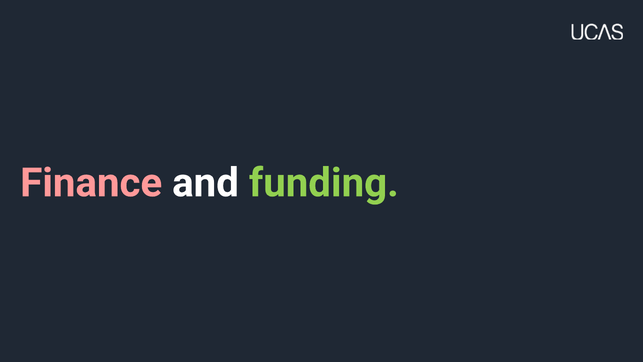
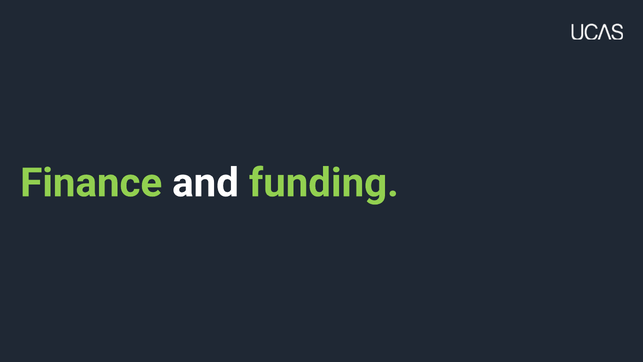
Finance colour: pink -> light green (91, 183)
